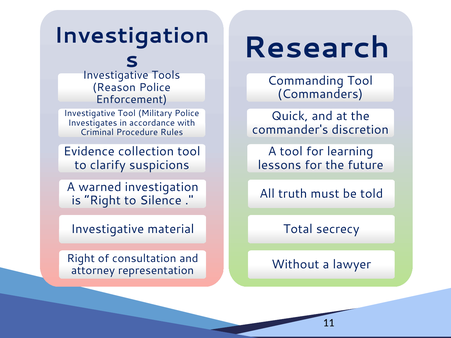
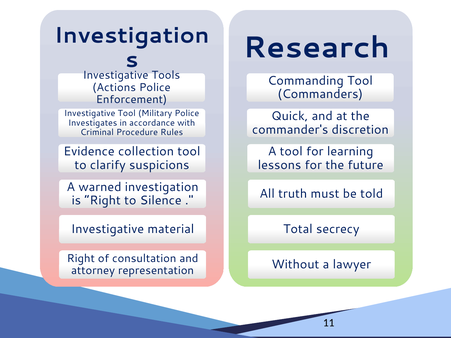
Reason: Reason -> Actions (114, 87)
